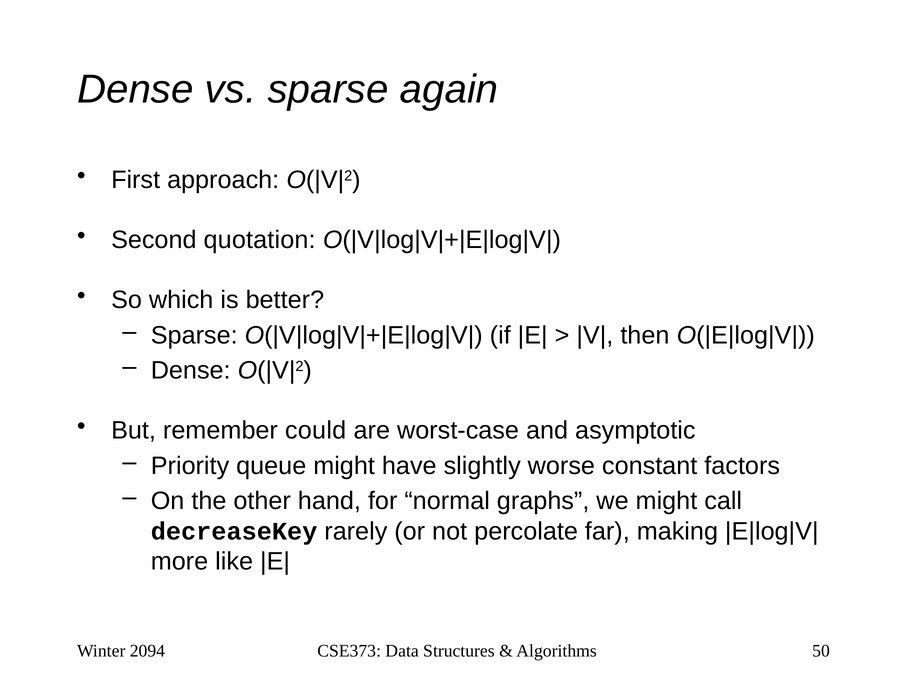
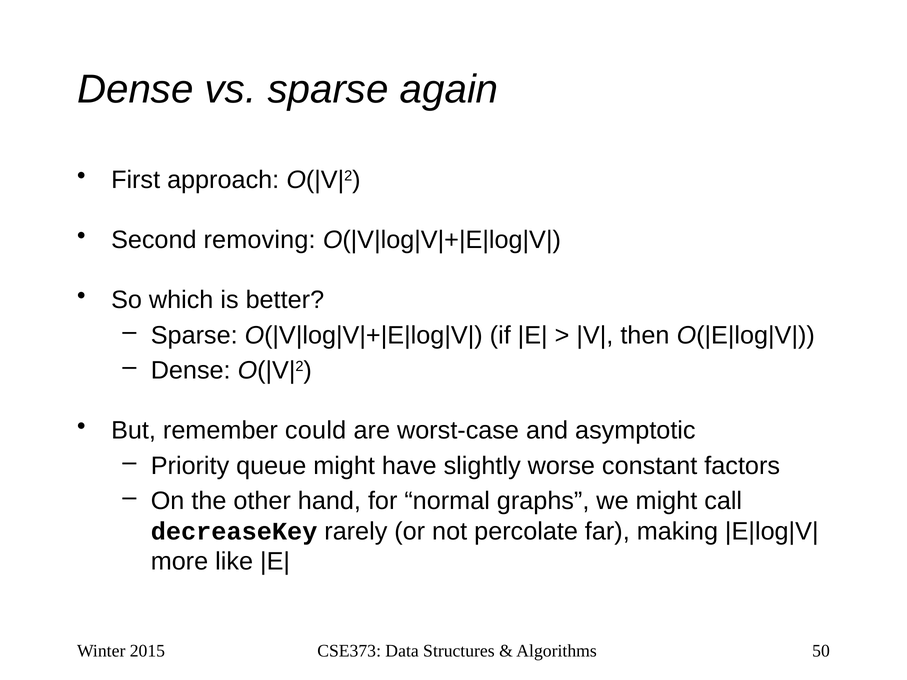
quotation: quotation -> removing (260, 240)
2094: 2094 -> 2015 (147, 651)
